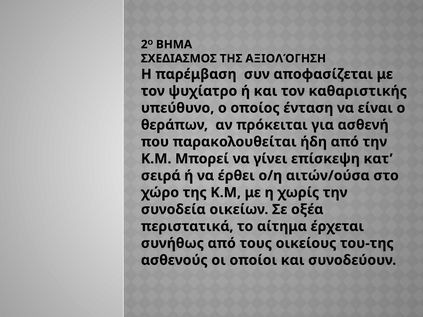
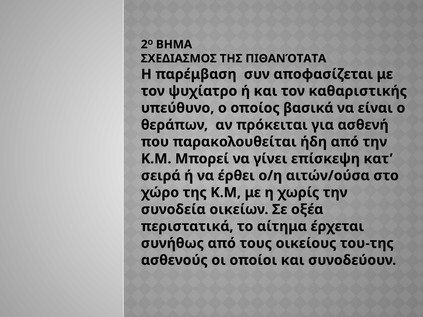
ΑΞΙΟΛΌΓΗΣΗ: ΑΞΙΟΛΌΓΗΣΗ -> ΠΙΘΑΝΌΤΑΤΑ (286, 59)
ένταση: ένταση -> βασικά (308, 108)
